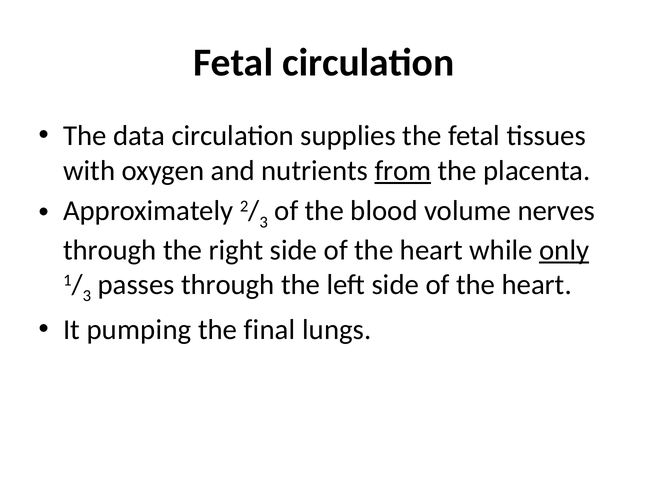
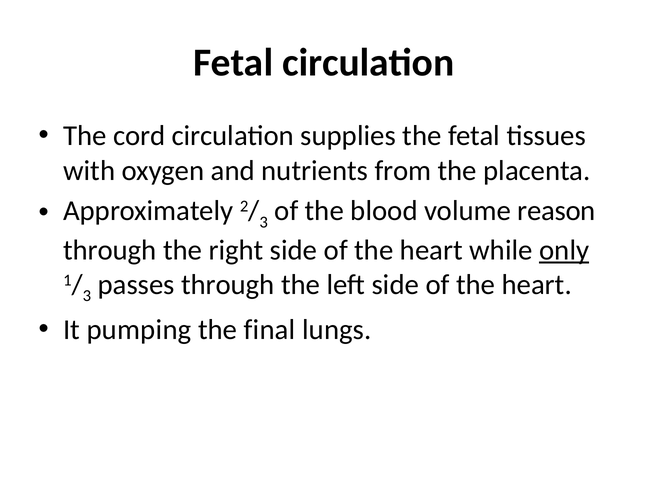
data: data -> cord (139, 136)
from underline: present -> none (403, 171)
nerves: nerves -> reason (556, 211)
